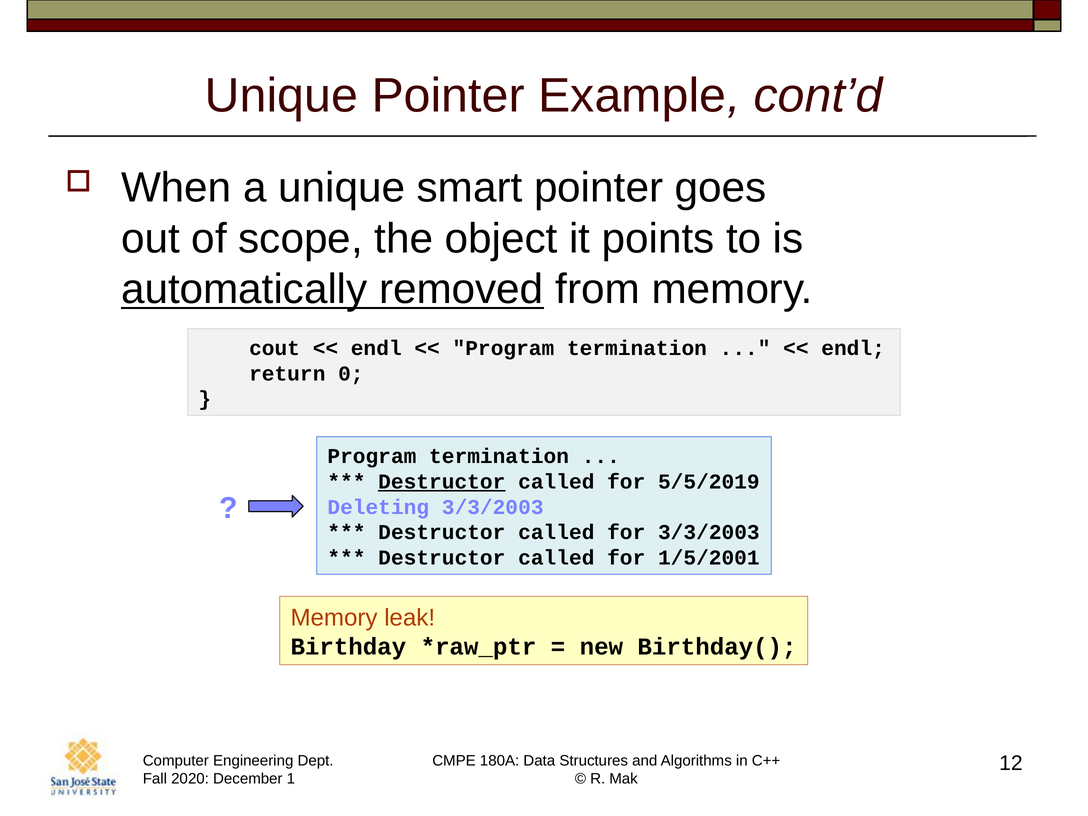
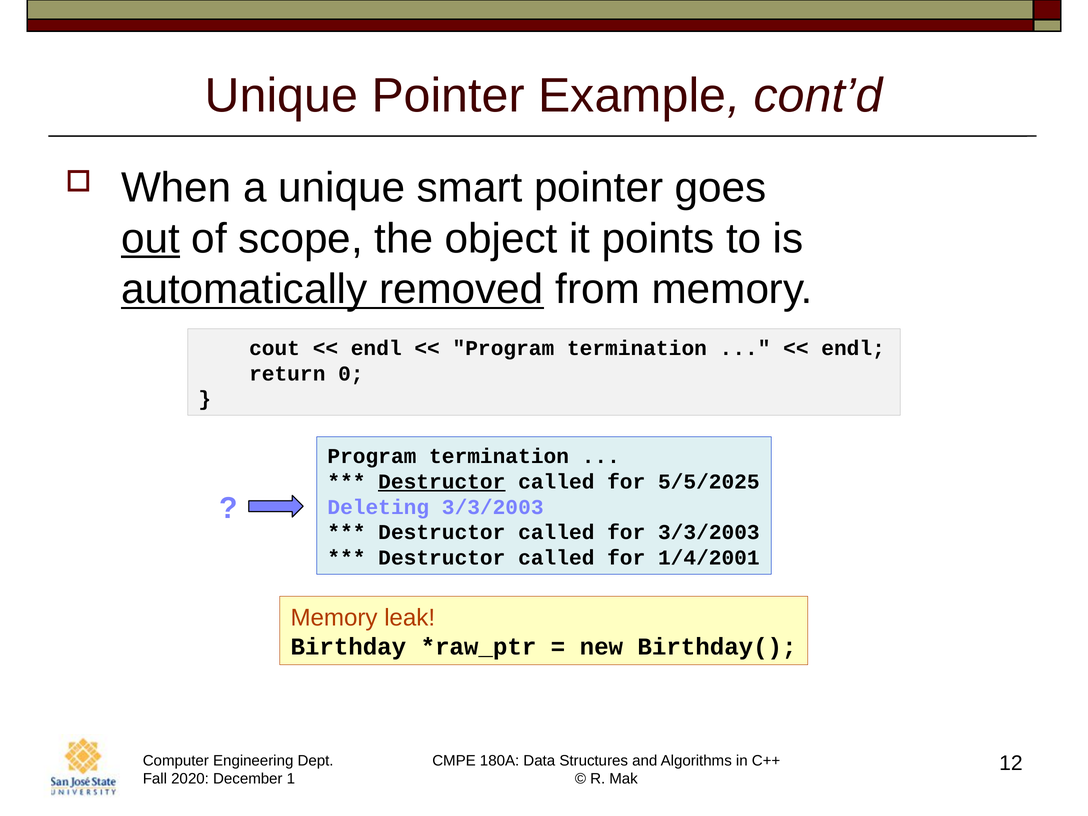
out underline: none -> present (151, 239)
5/5/2019: 5/5/2019 -> 5/5/2025 (709, 482)
1/5/2001: 1/5/2001 -> 1/4/2001 (709, 558)
